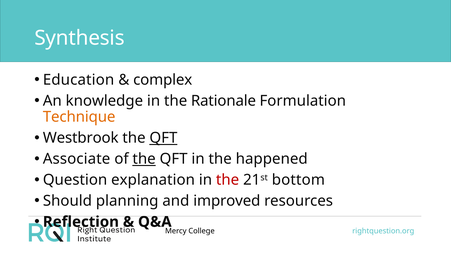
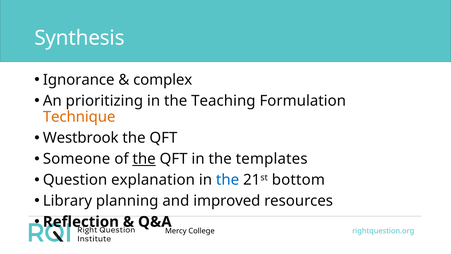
Education: Education -> Ignorance (79, 80)
knowledge: knowledge -> prioritizing (104, 101)
Rationale: Rationale -> Teaching (223, 101)
QFT underline: present -> none (163, 138)
Associate: Associate -> Someone (77, 159)
happened: happened -> templates (272, 159)
the colour: red -> blue (228, 180)
Should: Should -> Library (67, 201)
